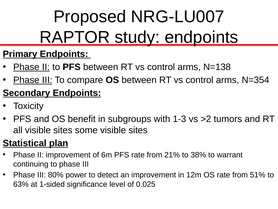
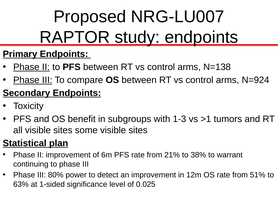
N=354: N=354 -> N=924 (255, 80)
>2: >2 -> >1 (206, 119)
